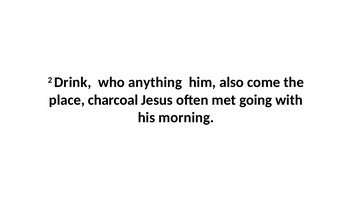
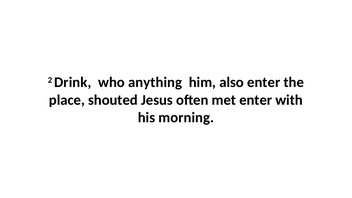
also come: come -> enter (264, 82)
charcoal: charcoal -> shouted (113, 100)
met going: going -> enter (256, 100)
